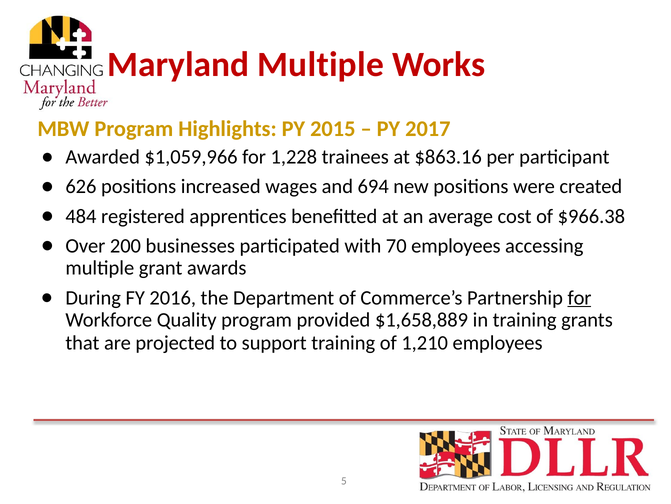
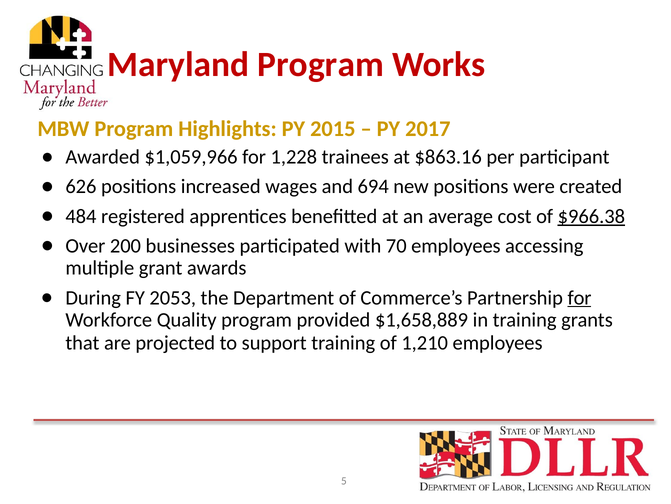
Maryland Multiple: Multiple -> Program (321, 65)
$966.38 underline: none -> present (591, 216)
2016: 2016 -> 2053 (173, 297)
